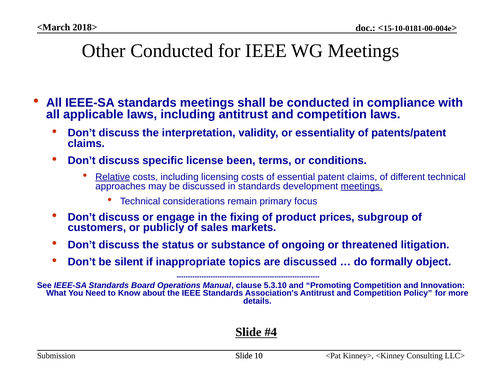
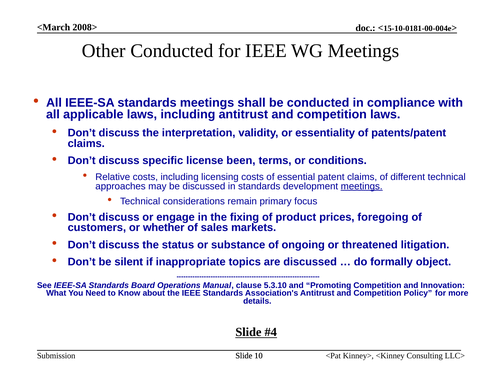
2018>: 2018> -> 2008> (85, 27)
Relative underline: present -> none (113, 177)
subgroup: subgroup -> foregoing (383, 217)
publicly: publicly -> whether (164, 227)
